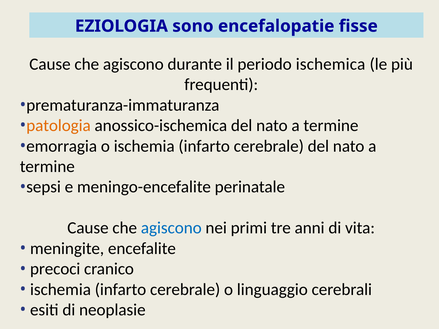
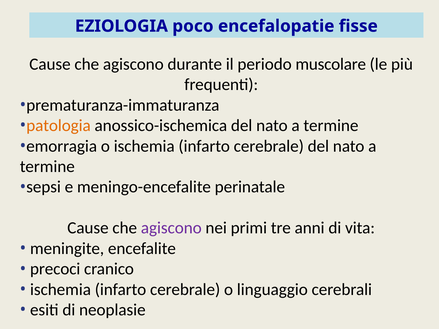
sono: sono -> poco (193, 26)
ischemica: ischemica -> muscolare (331, 64)
agiscono colour: blue -> purple (171, 228)
